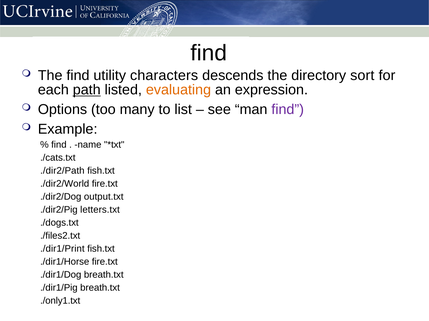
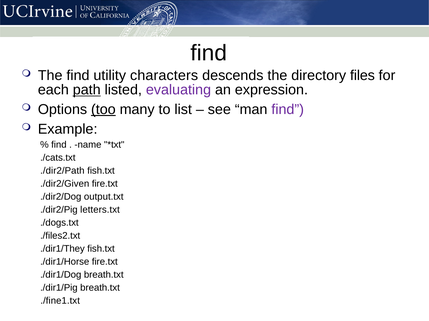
sort: sort -> files (362, 76)
evaluating colour: orange -> purple (178, 90)
too underline: none -> present (103, 110)
./dir2/World: ./dir2/World -> ./dir2/Given (65, 184)
./dir1/Print: ./dir1/Print -> ./dir1/They (62, 249)
./only1.txt: ./only1.txt -> ./fine1.txt (60, 302)
